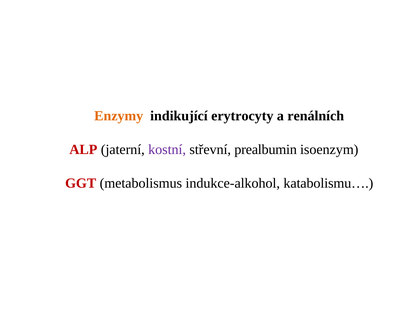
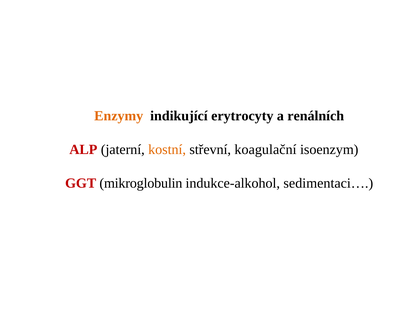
kostní colour: purple -> orange (167, 150)
prealbumin: prealbumin -> koagulační (266, 150)
metabolismus: metabolismus -> mikroglobulin (141, 183)
katabolismu…: katabolismu… -> sedimentaci… (328, 183)
